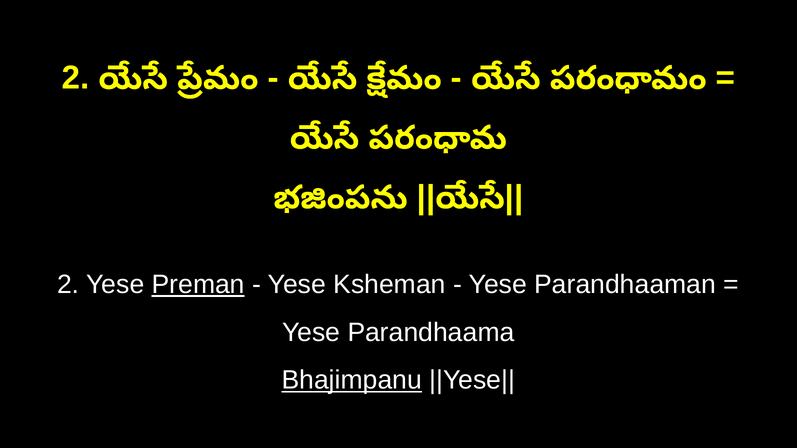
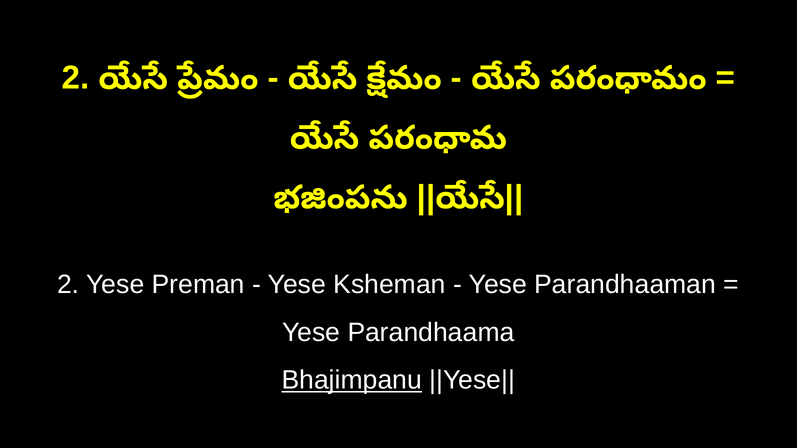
Preman underline: present -> none (198, 285)
